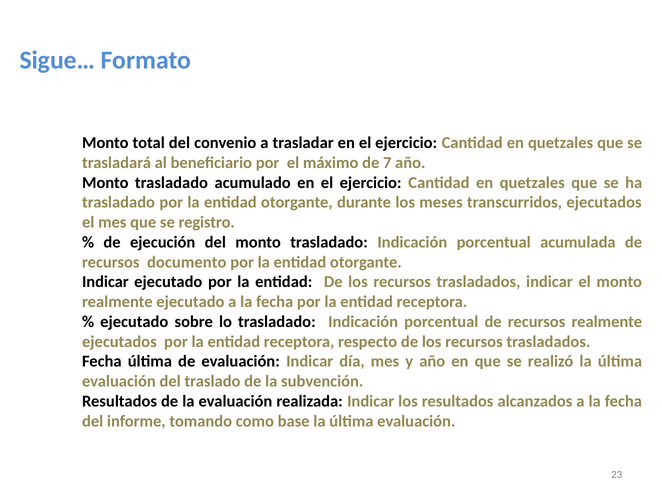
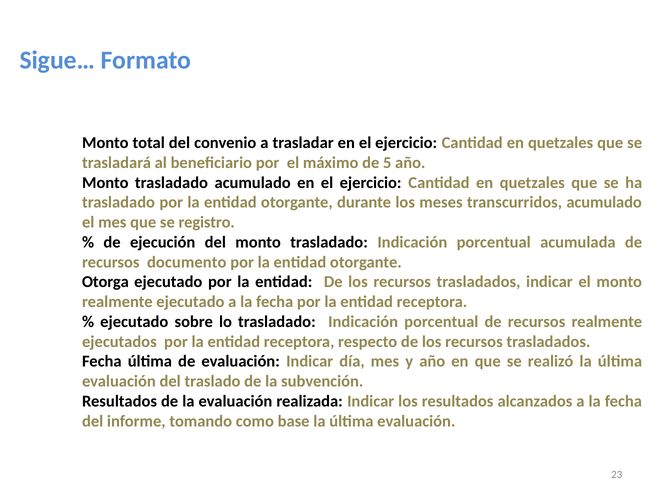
7: 7 -> 5 (387, 163)
transcurridos ejecutados: ejecutados -> acumulado (604, 202)
Indicar: Indicar -> Otorga (105, 282)
